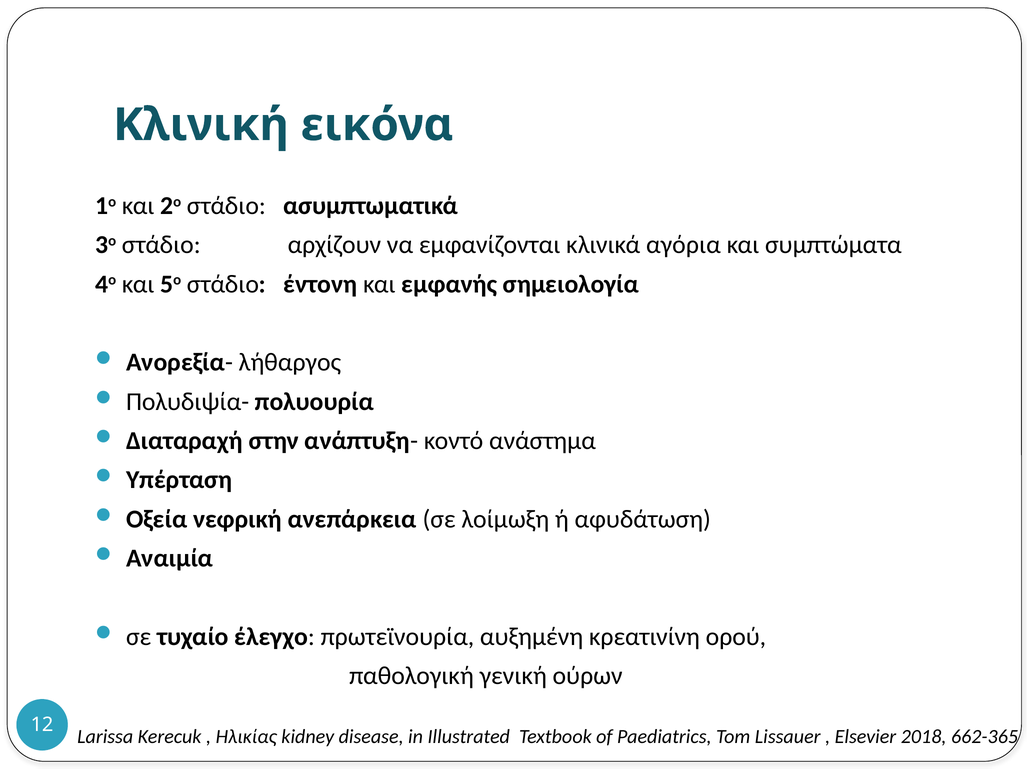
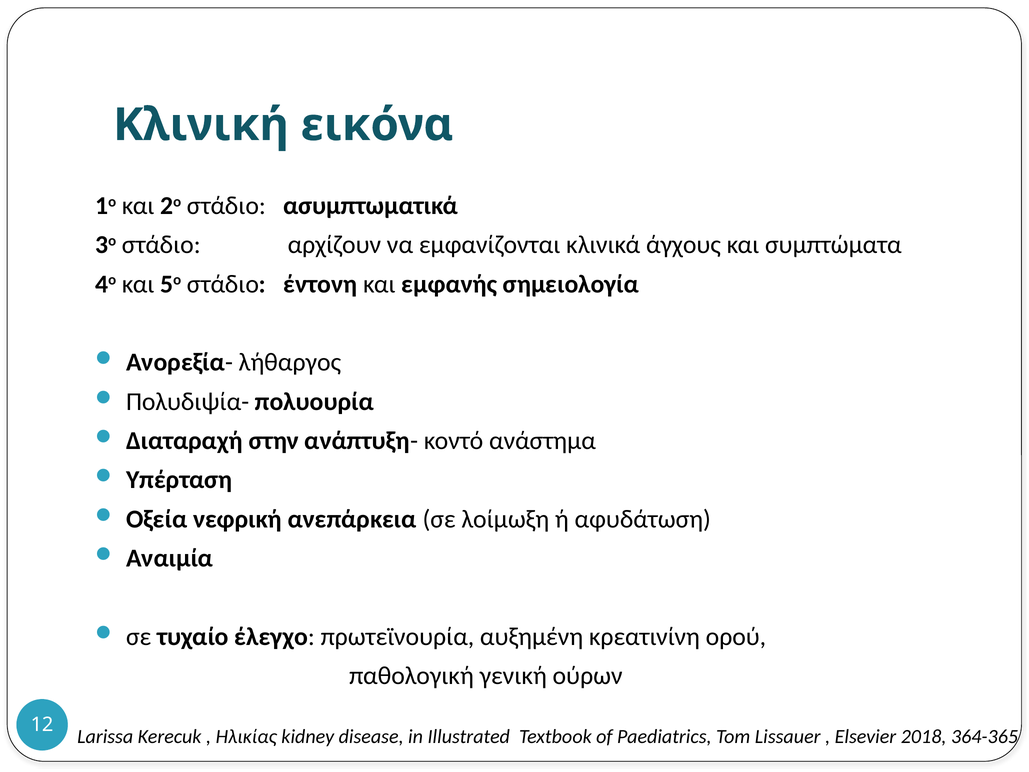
αγόρια: αγόρια -> άγχους (683, 245)
662-365: 662-365 -> 364-365 (985, 737)
